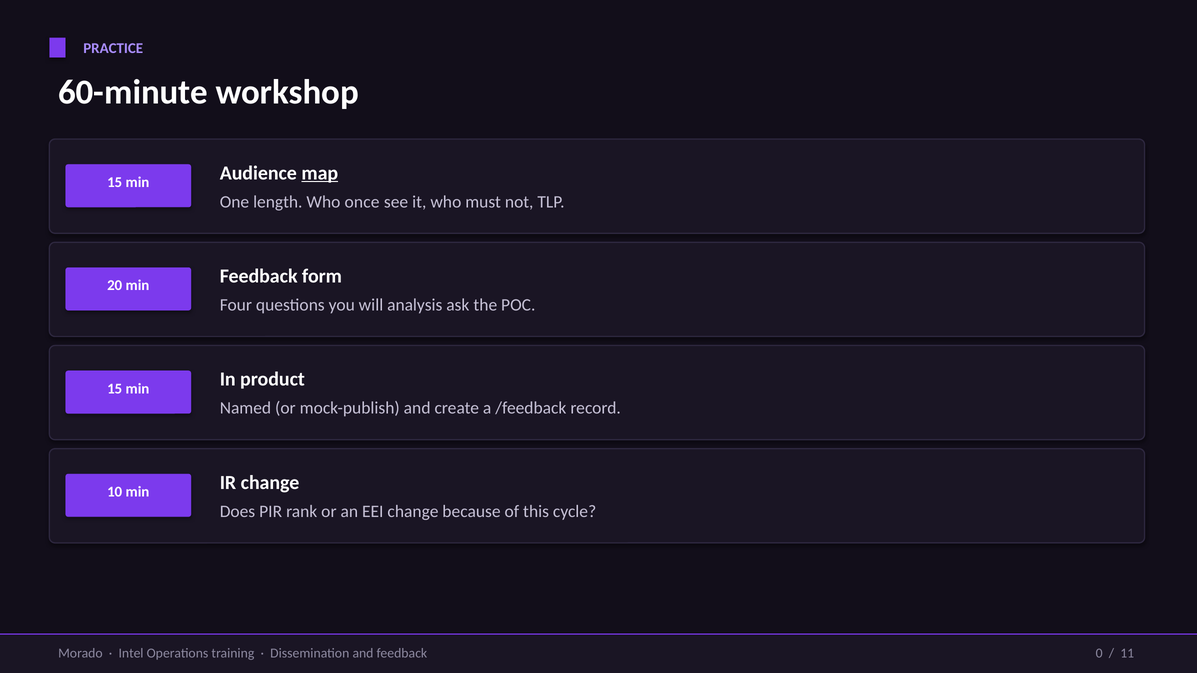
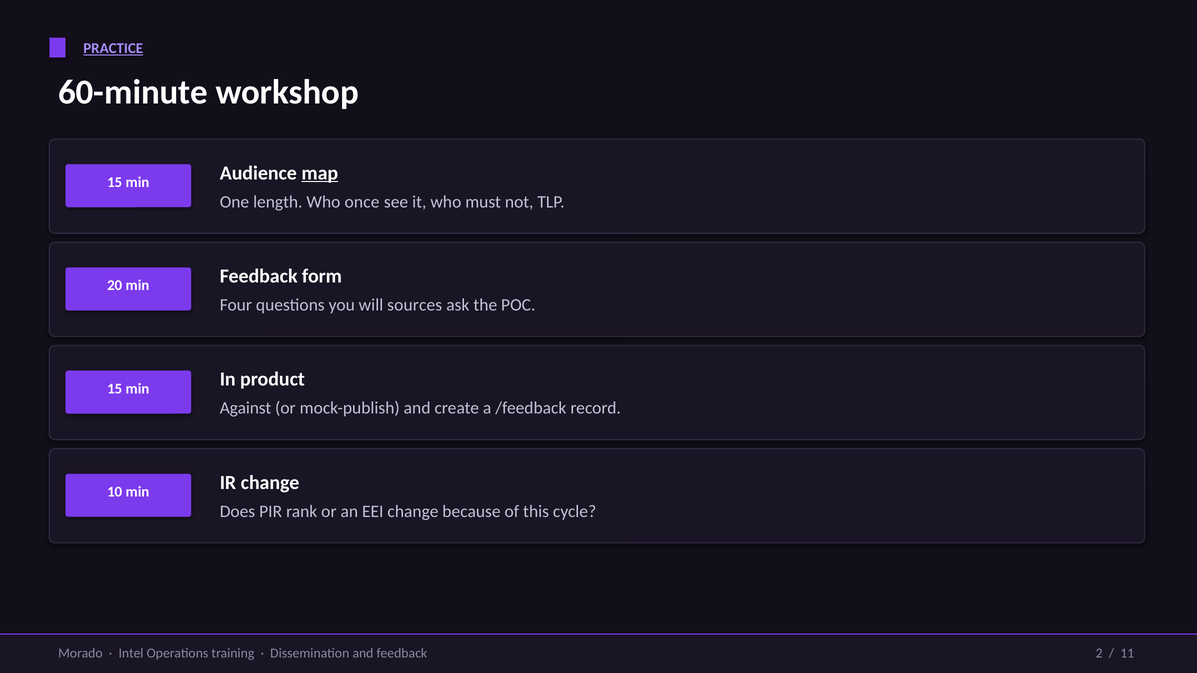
PRACTICE underline: none -> present (113, 49)
analysis: analysis -> sources (415, 305)
Named: Named -> Against (246, 408)
0: 0 -> 2 (1099, 654)
